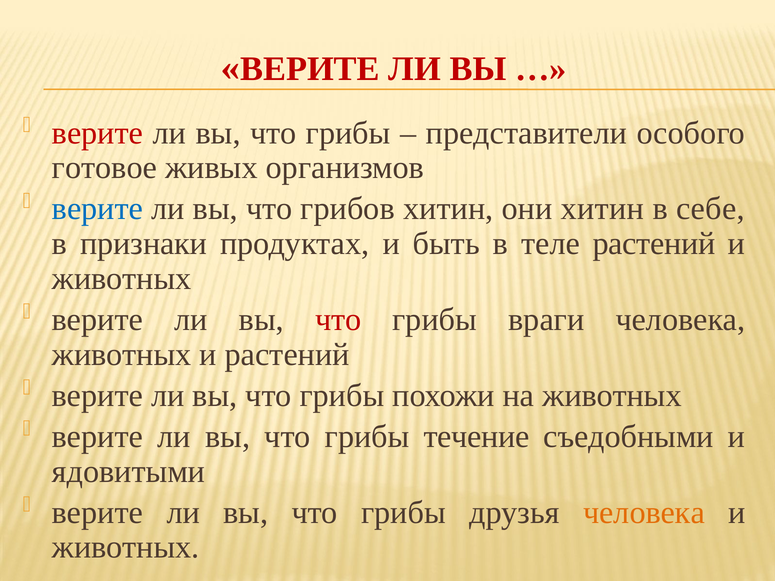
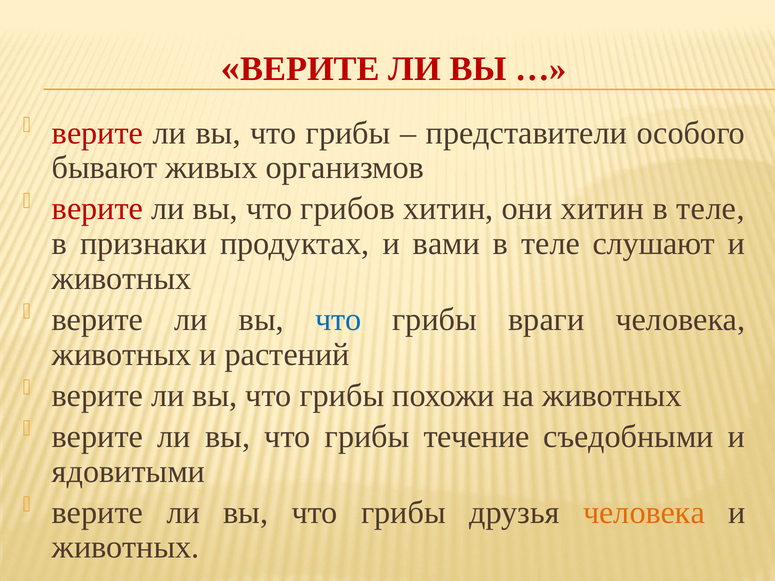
готовое: готовое -> бывают (105, 168)
верите colour: blue -> red (98, 209)
себе: себе -> теле (711, 209)
быть: быть -> вами (446, 244)
теле растений: растений -> слушают (654, 244)
что colour: red -> blue (338, 320)
